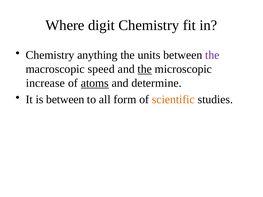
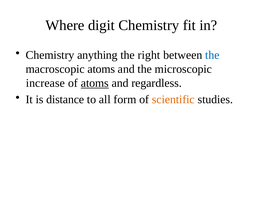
units: units -> right (149, 55)
the colour: purple -> blue (212, 55)
macroscopic speed: speed -> atoms (101, 69)
the underline: present -> none (145, 69)
determine: determine -> regardless (157, 83)
is between: between -> distance (65, 100)
